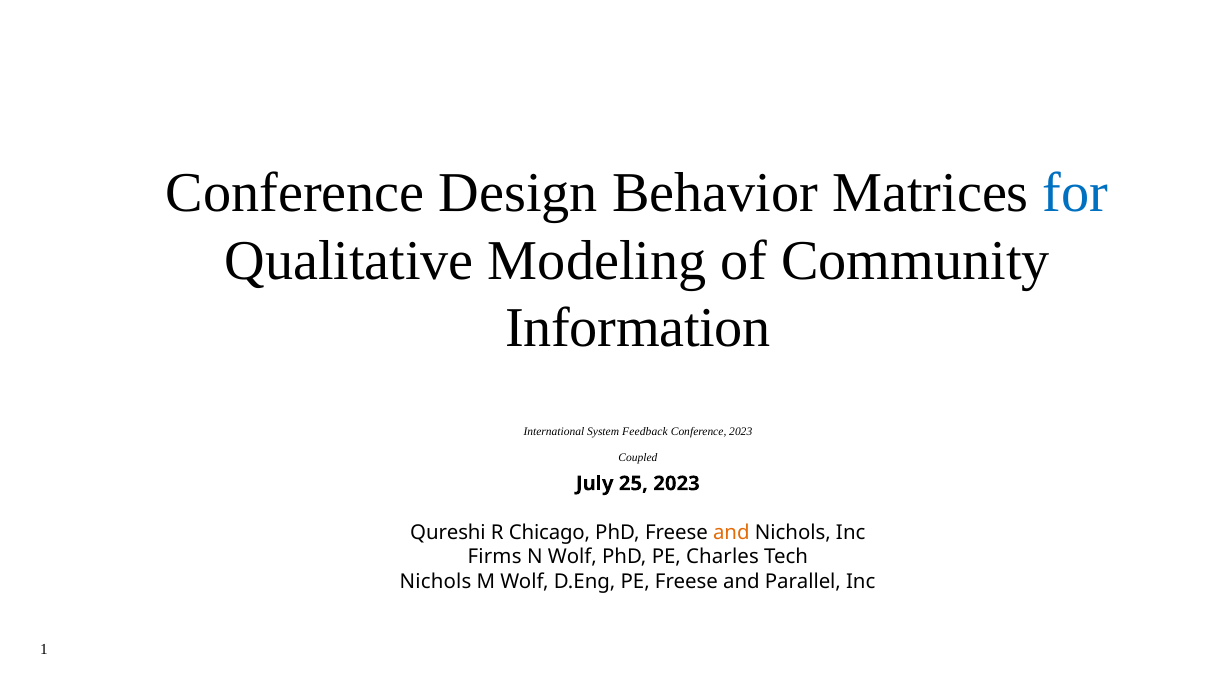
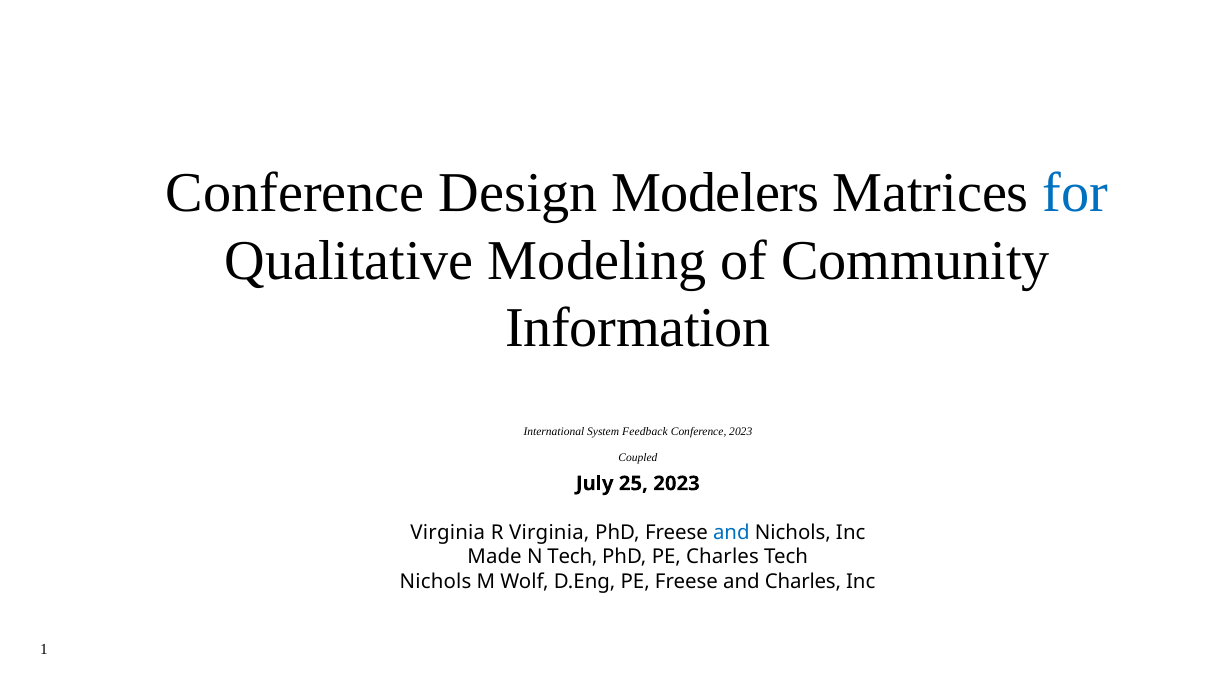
Behavior: Behavior -> Modelers (715, 193)
Qureshi: Qureshi -> Virginia (448, 533)
R Chicago: Chicago -> Virginia (549, 533)
and colour: orange -> blue (731, 533)
Firms: Firms -> Made (495, 557)
N Wolf: Wolf -> Tech (572, 557)
and Parallel: Parallel -> Charles (803, 582)
